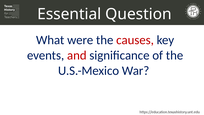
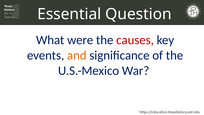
and colour: red -> orange (77, 55)
